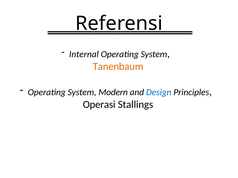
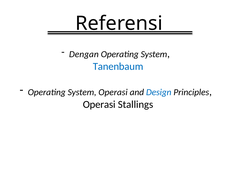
Internal: Internal -> Dengan (84, 54)
Tanenbaum colour: orange -> blue (118, 67)
System Modern: Modern -> Operasi (113, 92)
